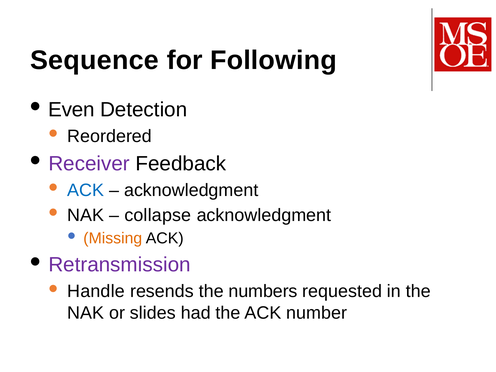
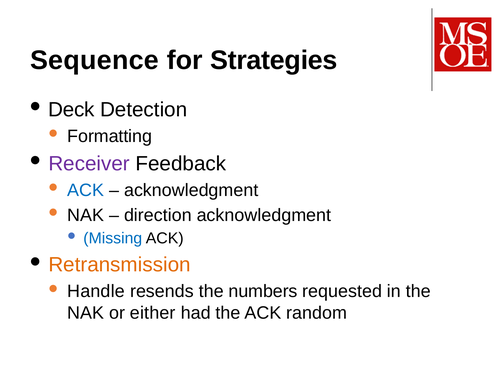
Following: Following -> Strategies (274, 60)
Even: Even -> Deck (71, 110)
Reordered: Reordered -> Formatting (110, 136)
collapse: collapse -> direction (158, 215)
Missing colour: orange -> blue (113, 238)
Retransmission colour: purple -> orange (120, 265)
slides: slides -> either (153, 313)
number: number -> random (317, 313)
